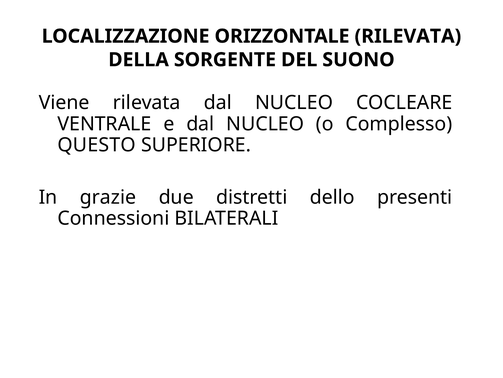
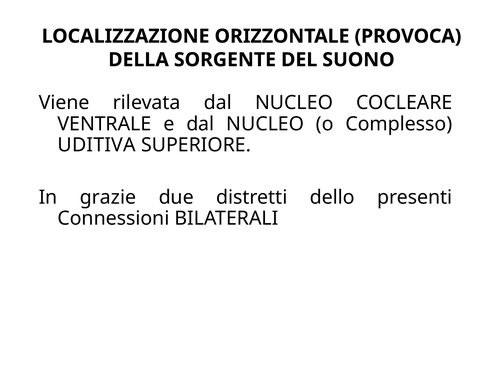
ORIZZONTALE RILEVATA: RILEVATA -> PROVOCA (408, 36)
QUESTO: QUESTO -> UDITIVA (97, 145)
